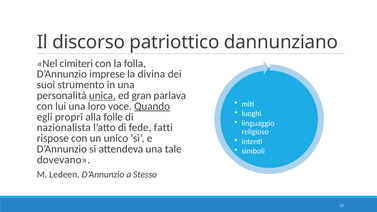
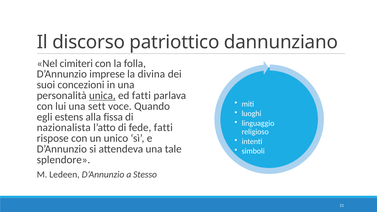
strumento: strumento -> concezioni (81, 85)
ed gran: gran -> fatti (141, 96)
loro: loro -> sett (97, 106)
Quando underline: present -> none (152, 106)
proprî: proprî -> estens (69, 117)
folle: folle -> fissa (113, 117)
dovevano: dovevano -> splendore (64, 160)
